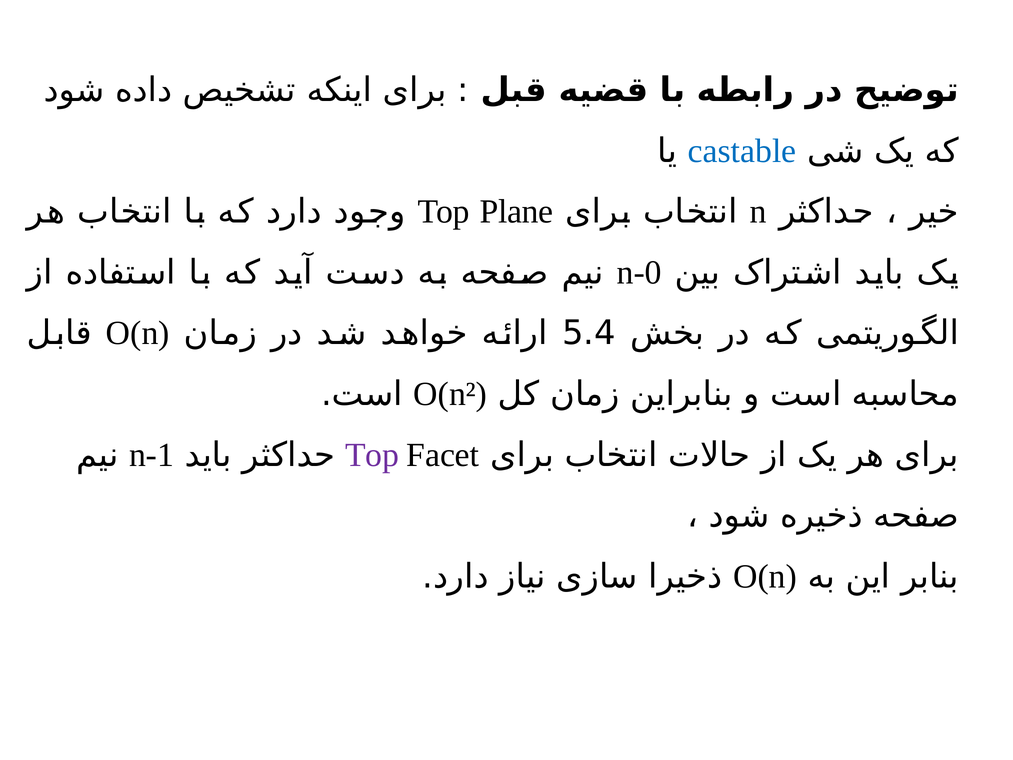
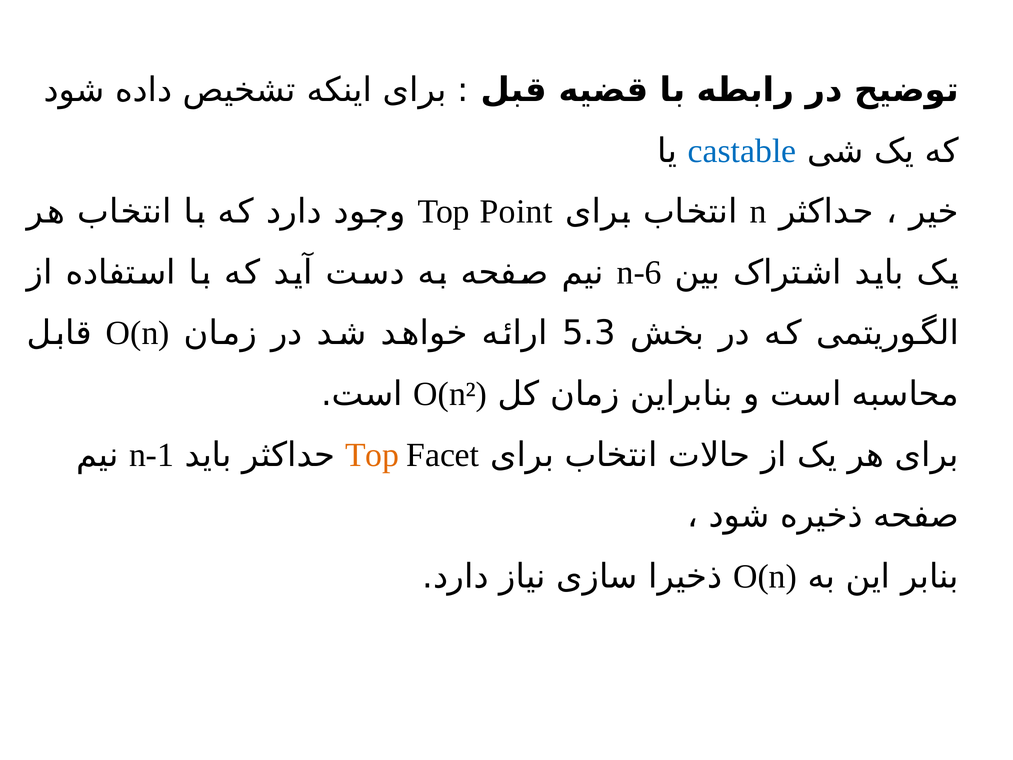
Plane: Plane -> Point (516, 212)
n-0: n-0 -> n-6 (639, 272)
5.4: 5.4 -> 5.3 (589, 333)
Top colour: purple -> orange (372, 455)
